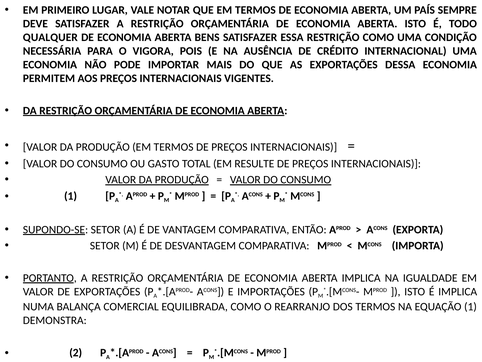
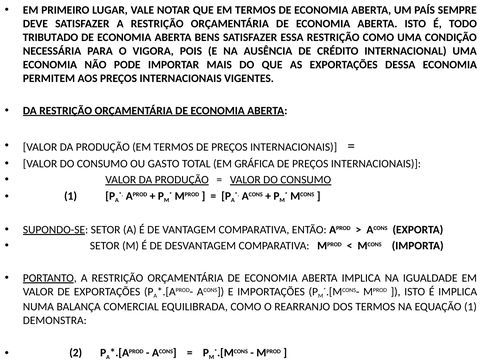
QUALQUER: QUALQUER -> TRIBUTADO (50, 37)
RESULTE: RESULTE -> GRÁFICA (254, 164)
